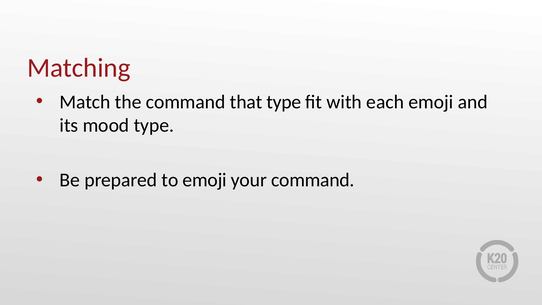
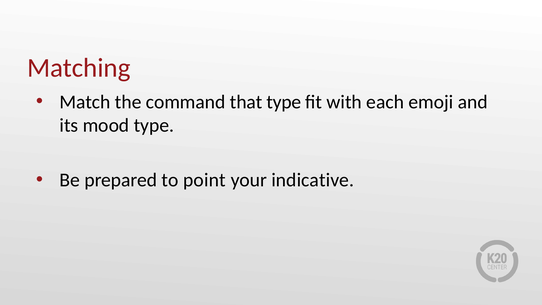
to emoji: emoji -> point (204, 180)
your command: command -> indicative (313, 180)
